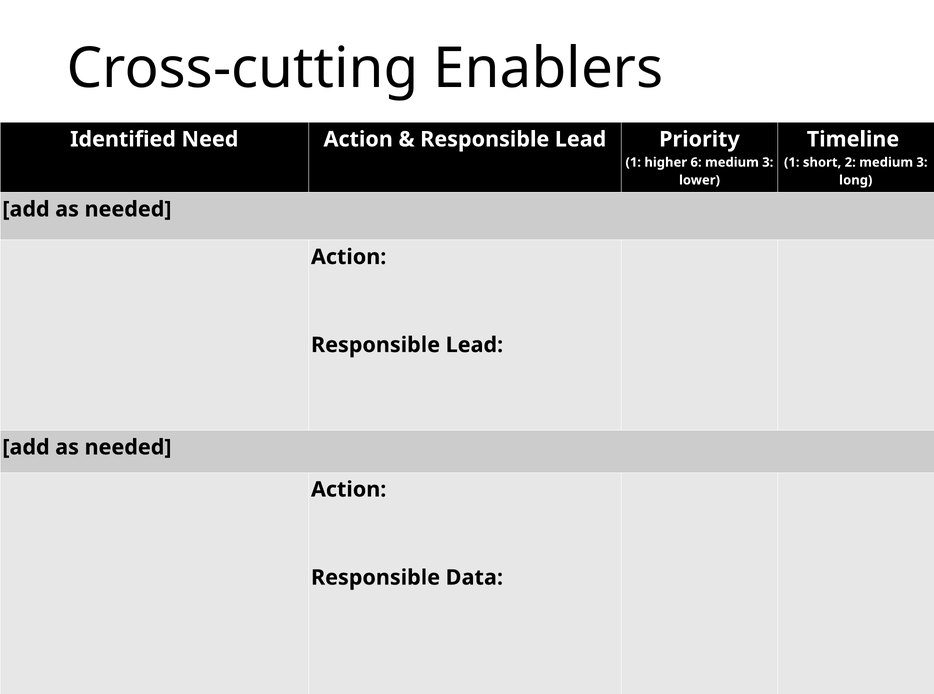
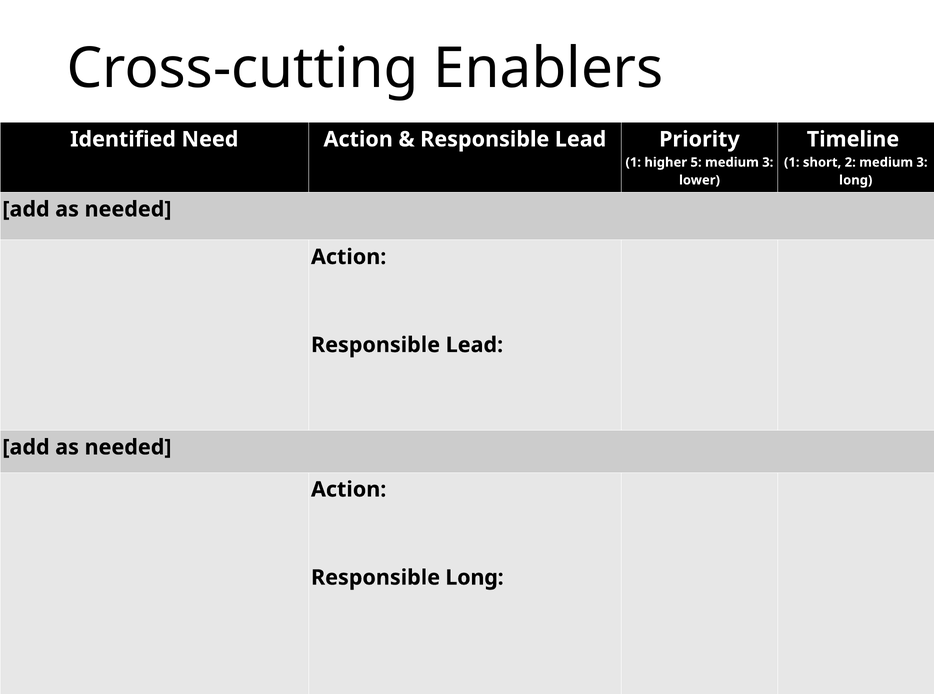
6: 6 -> 5 (696, 162)
Responsible Data: Data -> Long (475, 578)
